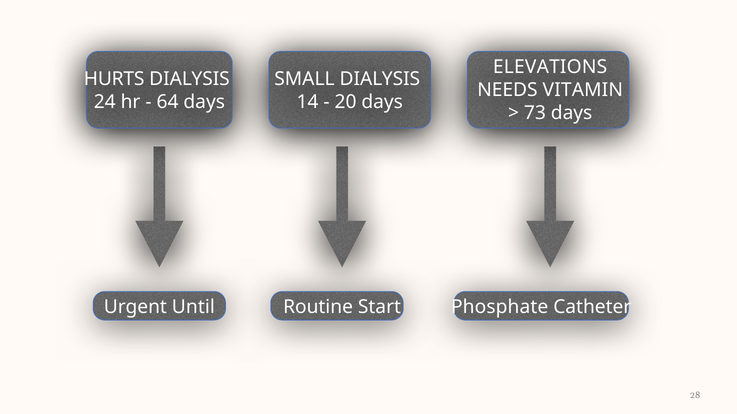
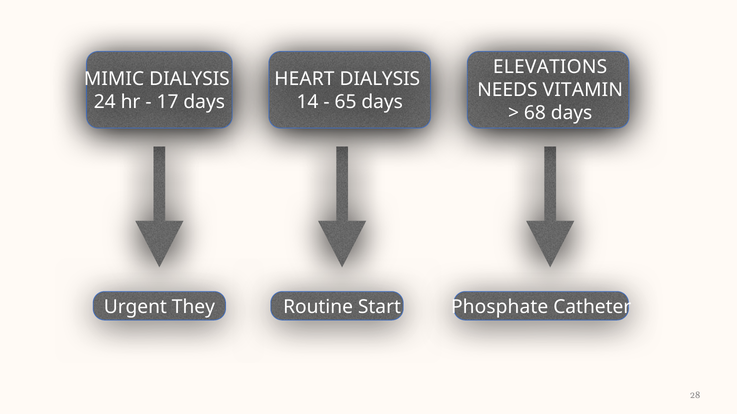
HURTS: HURTS -> MIMIC (114, 79)
SMALL: SMALL -> HEART (304, 79)
64: 64 -> 17 (168, 102)
20: 20 -> 65 (346, 102)
73: 73 -> 68 (535, 113)
Until: Until -> They (193, 307)
